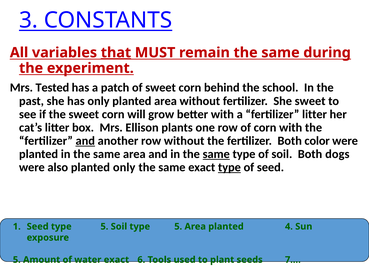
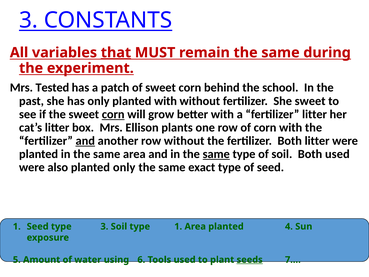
planted area: area -> with (166, 101)
corn underline: none -> present (113, 114)
Both color: color -> litter (317, 141)
Both dogs: dogs -> used (337, 154)
type underline: present -> none (229, 167)
Seed type 5: 5 -> 3 (104, 226)
Soil type 5: 5 -> 1 (178, 226)
water exact: exact -> using (116, 260)
seeds underline: none -> present (250, 260)
